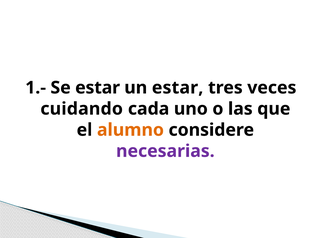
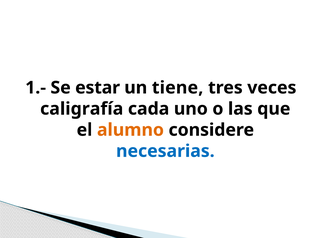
un estar: estar -> tiene (178, 88)
cuidando: cuidando -> caligrafía (82, 109)
necesarias colour: purple -> blue (165, 151)
